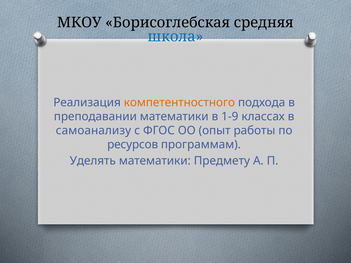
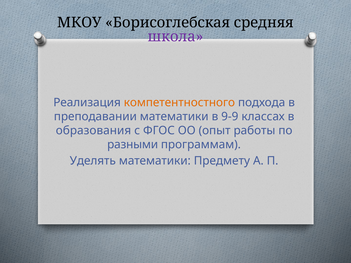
школа colour: blue -> purple (175, 37)
1-9: 1-9 -> 9-9 (230, 117)
самоанализу: самоанализу -> образования (93, 131)
ресурсов: ресурсов -> разными (133, 145)
